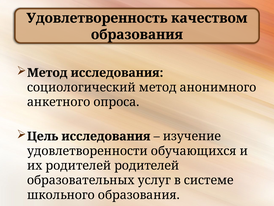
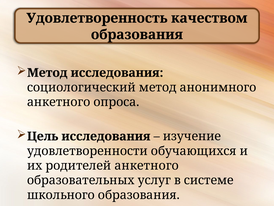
родителей родителей: родителей -> анкетного (147, 165)
